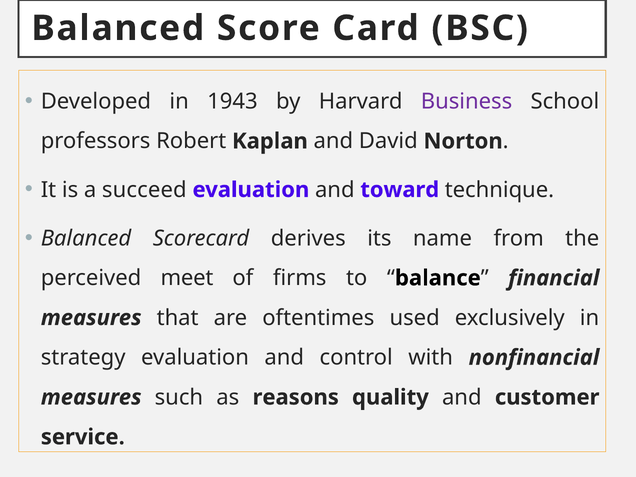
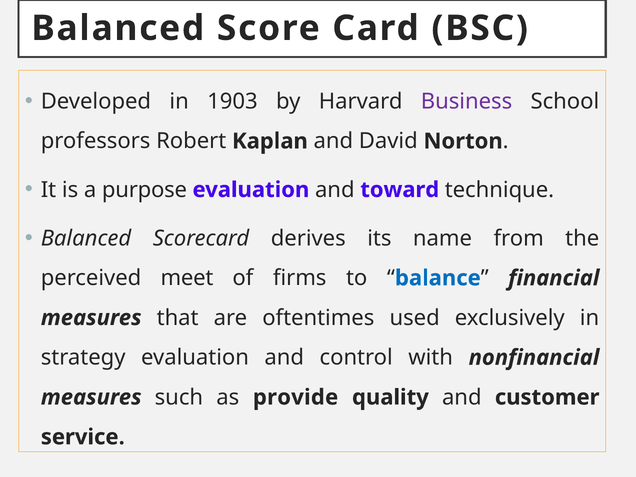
1943: 1943 -> 1903 (232, 101)
succeed: succeed -> purpose (145, 190)
balance colour: black -> blue (438, 278)
reasons: reasons -> provide (296, 397)
